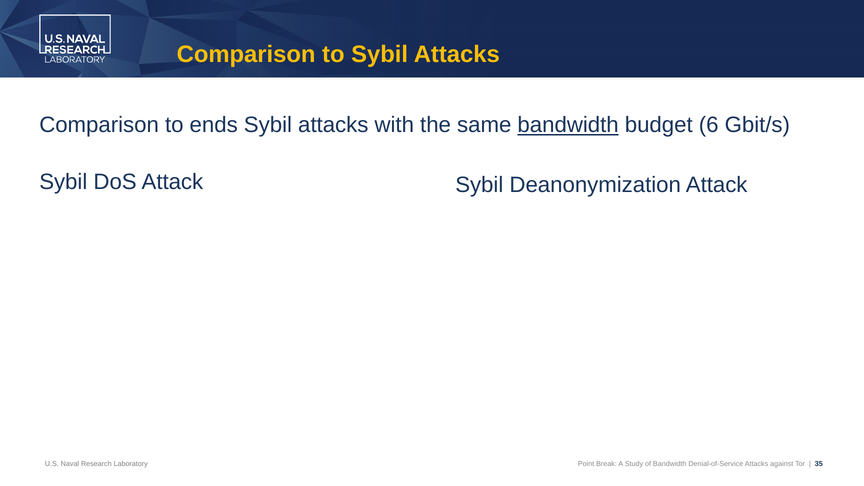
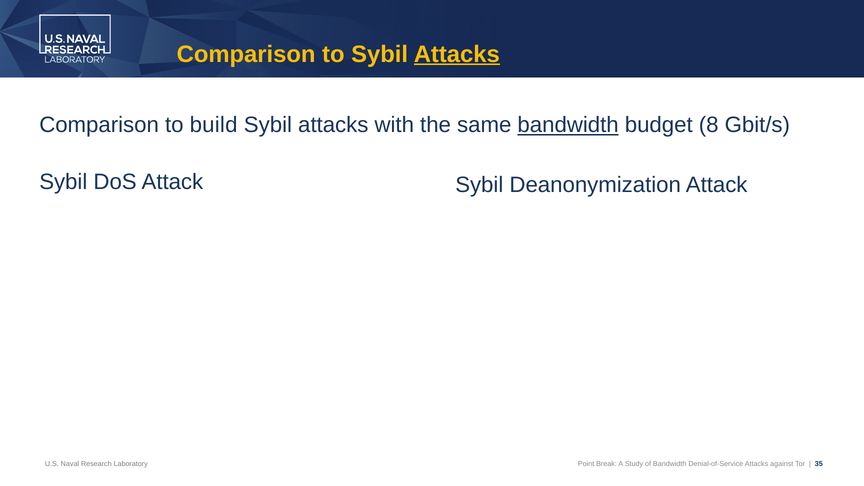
Attacks underline: none -> present (457, 54)
ends: ends -> build (214, 125)
6: 6 -> 8 (709, 125)
